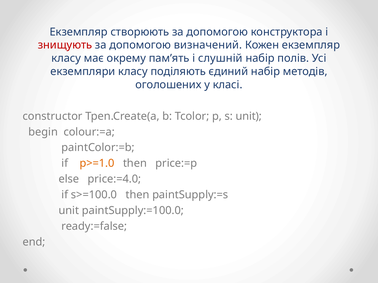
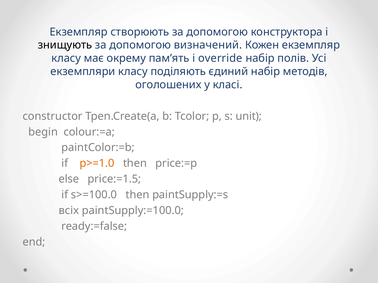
знищують colour: red -> black (65, 45)
слушній: слушній -> override (220, 58)
price:=4.0: price:=4.0 -> price:=1.5 (114, 179)
unit: unit -> всіх (69, 211)
